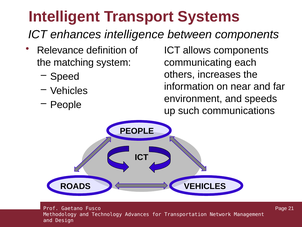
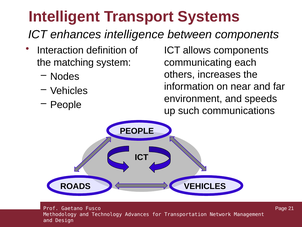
Relevance: Relevance -> Interaction (60, 50)
Speed: Speed -> Nodes (65, 76)
